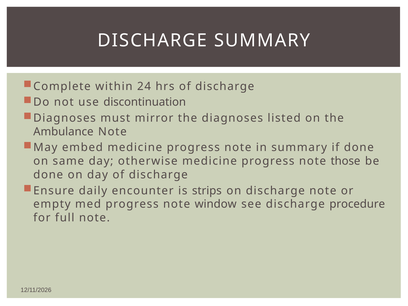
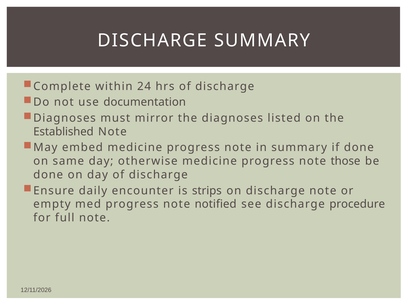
discontinuation: discontinuation -> documentation (145, 102)
Ambulance: Ambulance -> Established (63, 132)
window: window -> notified (216, 204)
